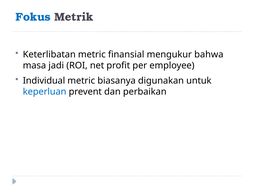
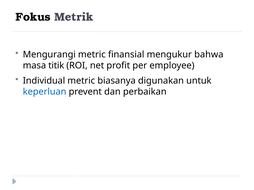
Fokus colour: blue -> black (33, 17)
Keterlibatan: Keterlibatan -> Mengurangi (49, 55)
jadi: jadi -> titik (56, 66)
